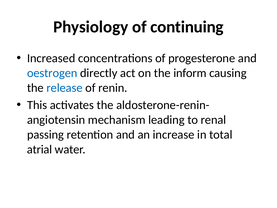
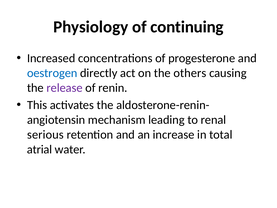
inform: inform -> others (190, 73)
release colour: blue -> purple (65, 88)
passing: passing -> serious (45, 135)
